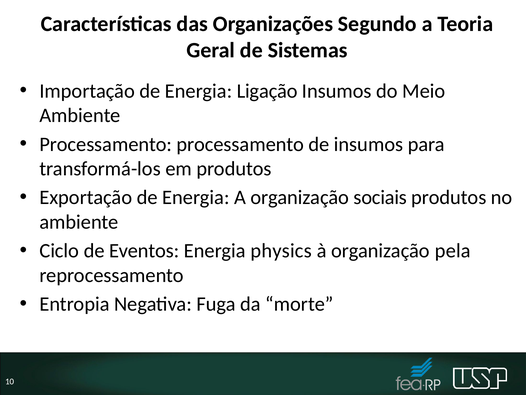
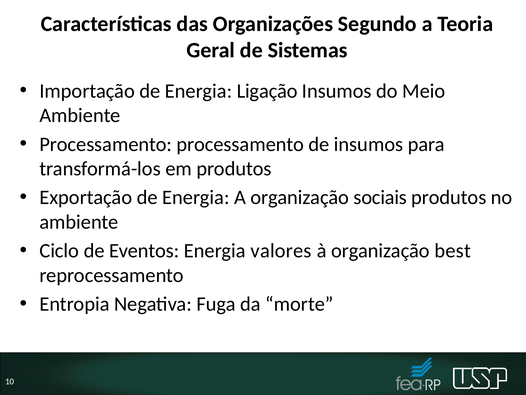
physics: physics -> valores (281, 251)
pela: pela -> best (453, 251)
